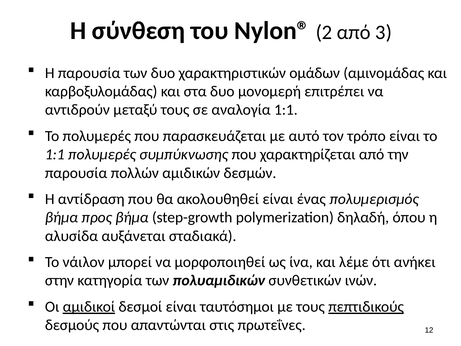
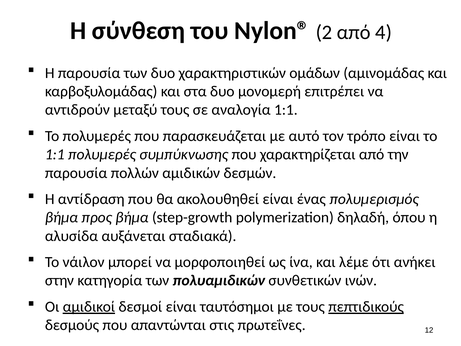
3: 3 -> 4 (384, 32)
